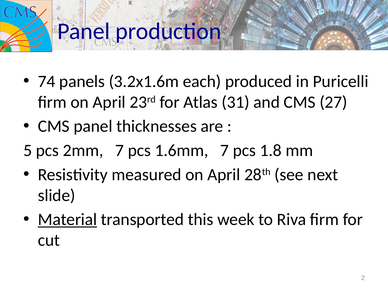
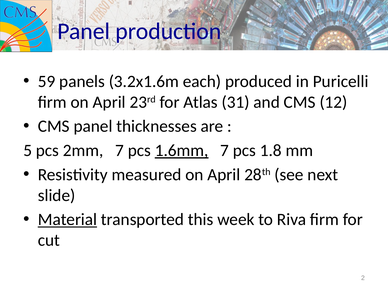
74: 74 -> 59 (47, 81)
27: 27 -> 12 (333, 102)
1.6mm underline: none -> present (182, 150)
